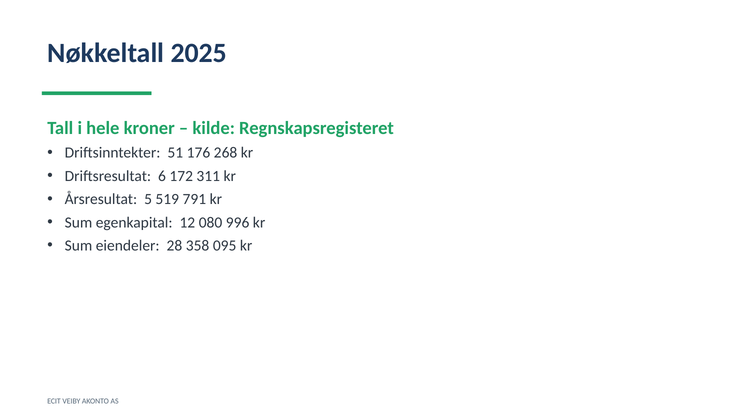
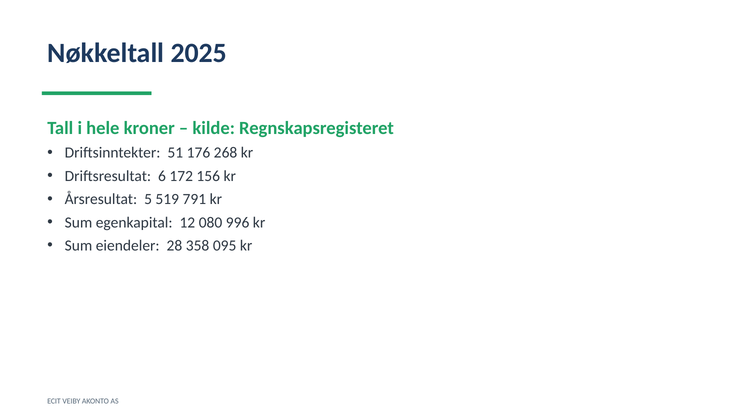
311: 311 -> 156 (208, 176)
